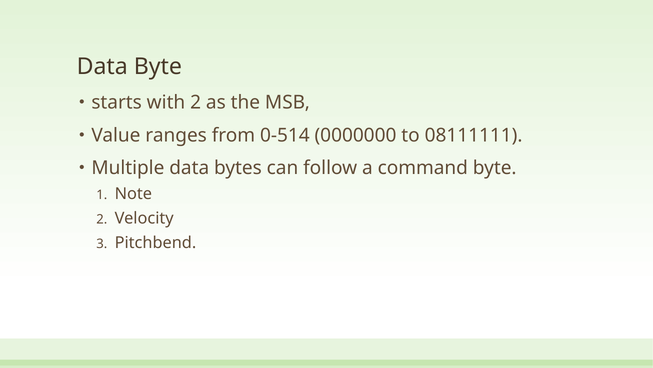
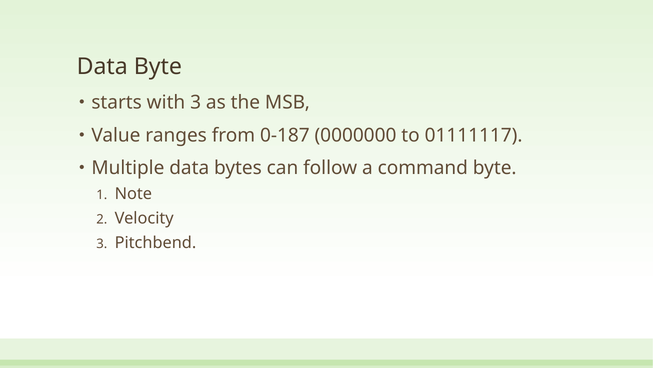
with 2: 2 -> 3 (196, 102)
0-514: 0-514 -> 0-187 (285, 135)
08111111: 08111111 -> 01111117 (474, 135)
